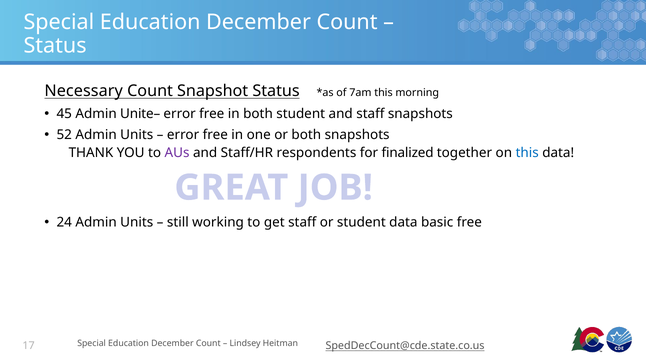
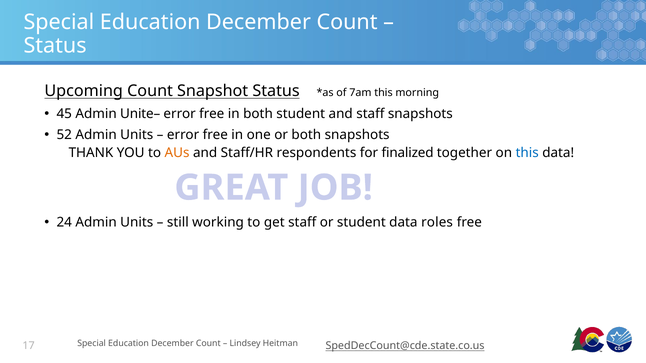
Necessary: Necessary -> Upcoming (84, 91)
AUs colour: purple -> orange (177, 153)
basic: basic -> roles (437, 223)
